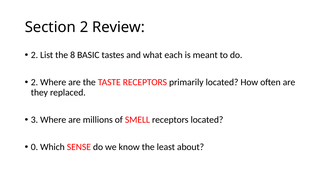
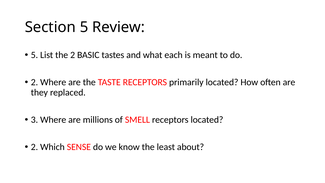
Section 2: 2 -> 5 (84, 27)
2: 2 -> 5 (34, 55)
the 8: 8 -> 2 (73, 55)
0: 0 -> 2 (34, 147)
